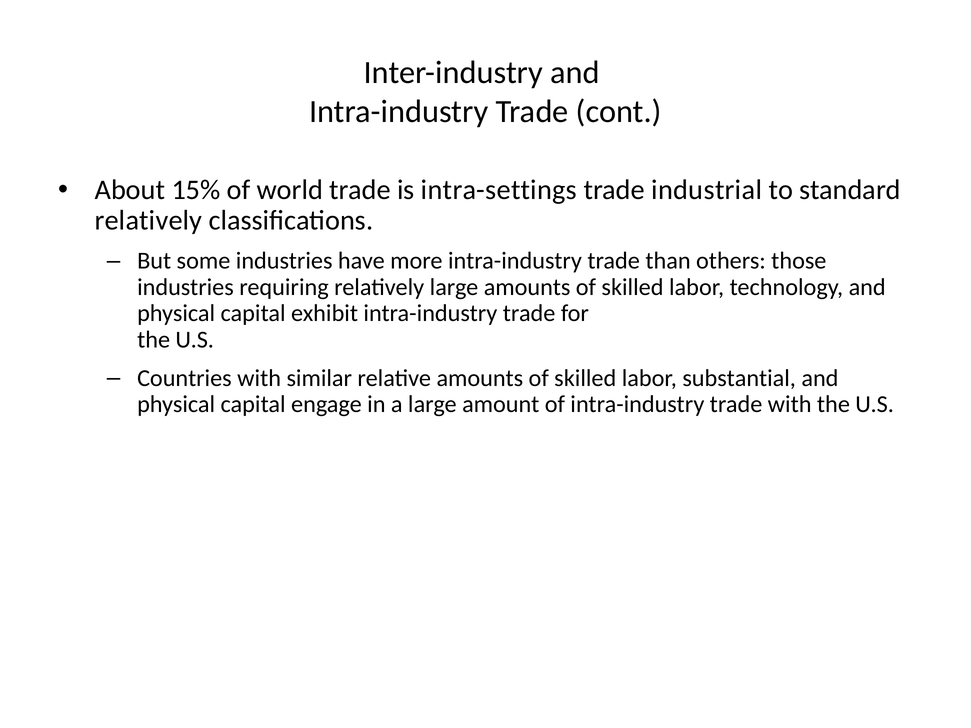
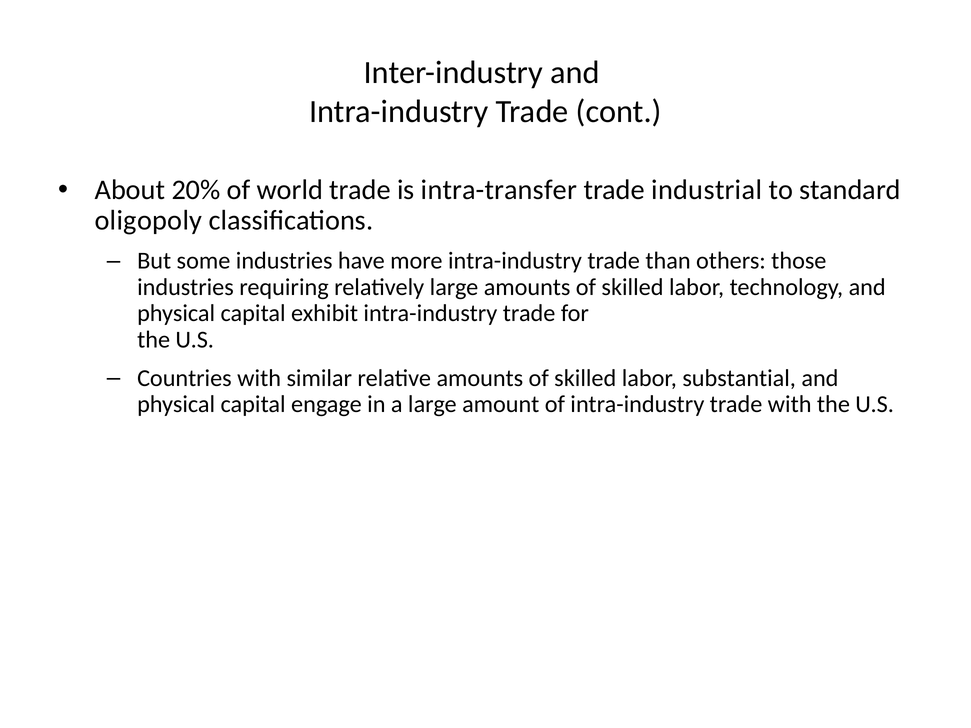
15%: 15% -> 20% (196, 190)
intra-settings: intra-settings -> intra-transfer (499, 190)
relatively: relatively -> oligopoly (148, 220)
